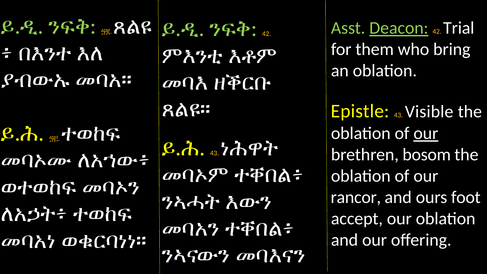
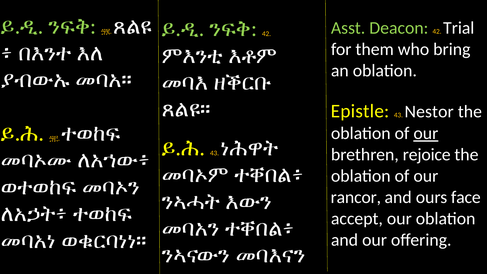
Deacon underline: present -> none (399, 28)
Visible: Visible -> Nestor (429, 112)
bosom: bosom -> rejoice (427, 155)
foot: foot -> face (466, 197)
